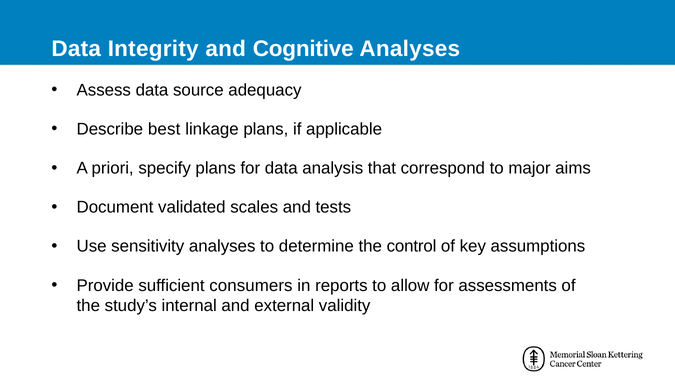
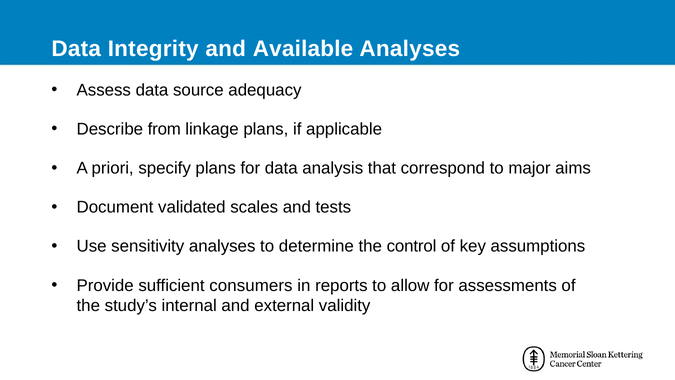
Cognitive: Cognitive -> Available (303, 49)
best: best -> from (164, 129)
